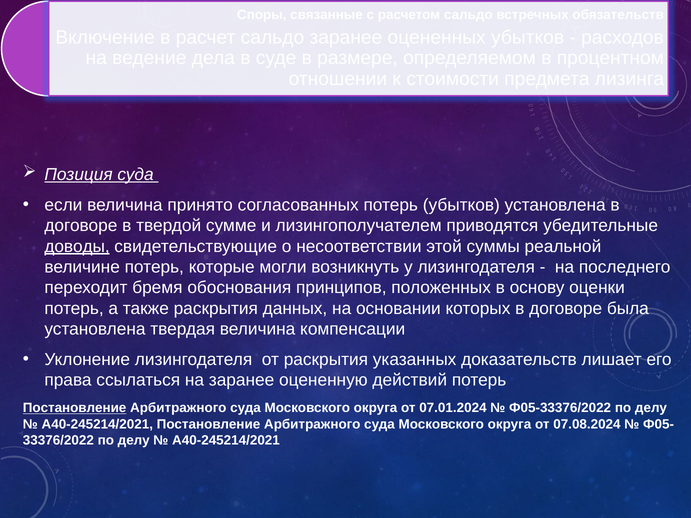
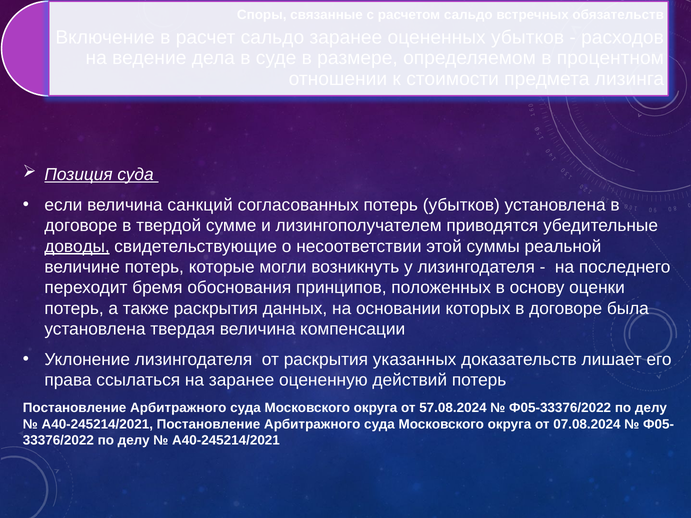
принято: принято -> санкций (200, 205)
Постановление underline: present -> none (75, 408)
07.01.2024: 07.01.2024 -> 57.08.2024 (453, 408)
